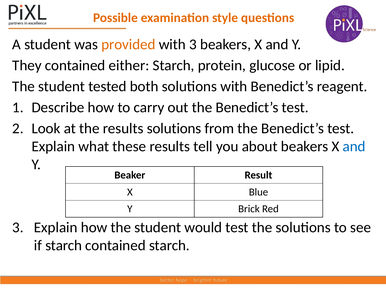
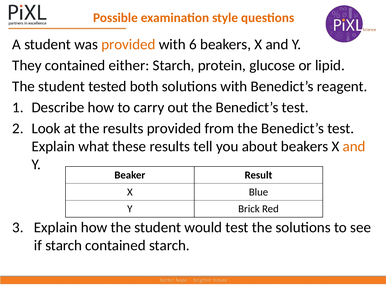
with 3: 3 -> 6 (193, 45)
results solutions: solutions -> provided (174, 129)
and colour: blue -> orange (354, 147)
